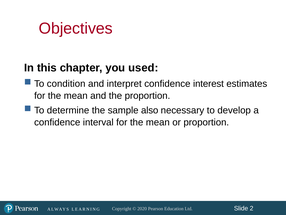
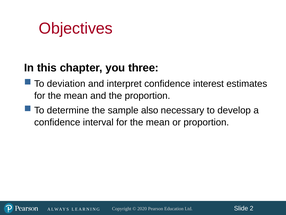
used: used -> three (143, 68)
condition: condition -> deviation (66, 84)
